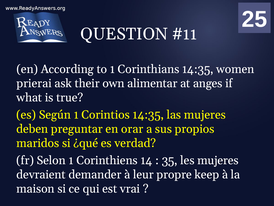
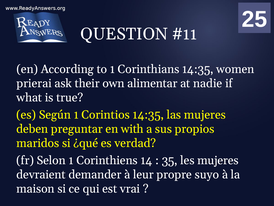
anges: anges -> nadie (208, 83)
orar: orar -> with (132, 129)
keep: keep -> suyo (207, 174)
